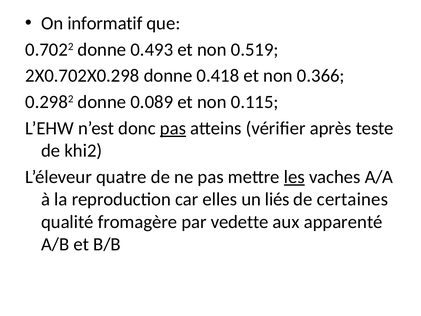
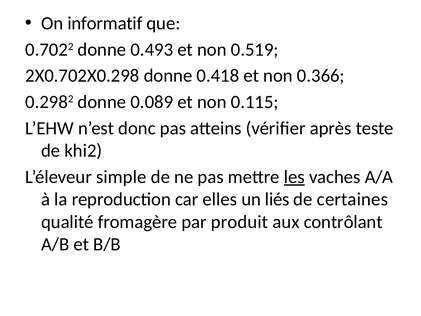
pas underline: present -> none (173, 128)
quatre: quatre -> simple (121, 177)
vedette: vedette -> produit (240, 222)
apparenté: apparenté -> contrôlant (343, 222)
